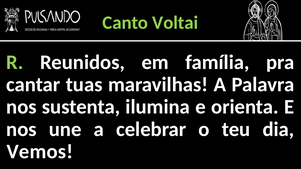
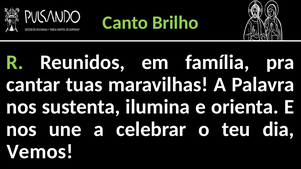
Voltai: Voltai -> Brilho (175, 23)
